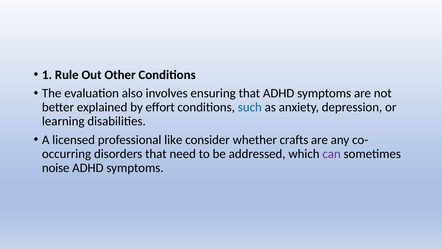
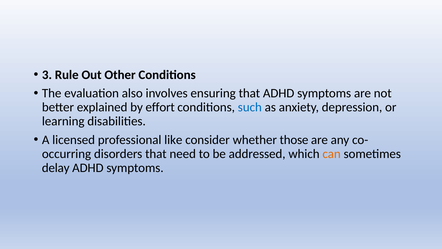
1: 1 -> 3 (47, 75)
crafts: crafts -> those (294, 140)
can colour: purple -> orange (332, 154)
noise: noise -> delay (56, 167)
